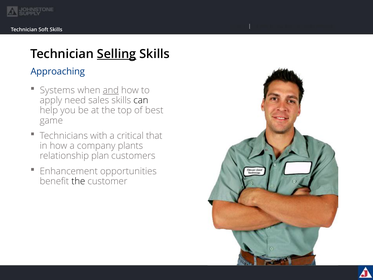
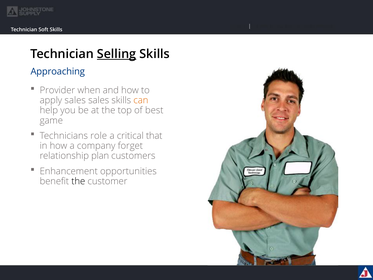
Systems: Systems -> Provider (57, 90)
and underline: present -> none (111, 90)
apply need: need -> sales (75, 100)
can colour: black -> orange (141, 100)
with: with -> role (99, 136)
plants: plants -> forget (130, 146)
